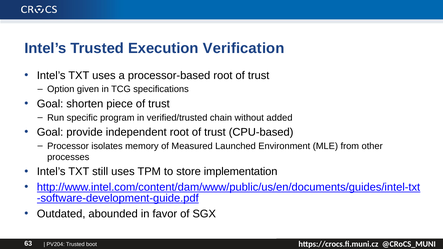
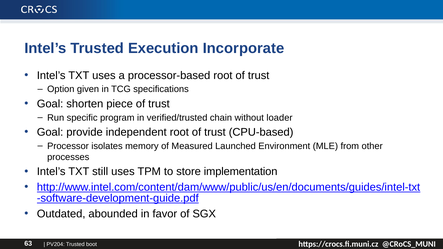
Verification: Verification -> Incorporate (244, 48)
added: added -> loader (280, 118)
